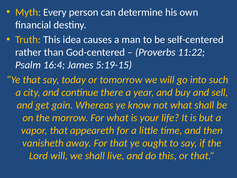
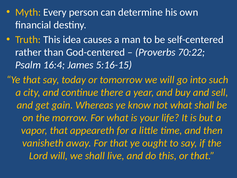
11:22: 11:22 -> 70:22 (191, 52)
5:19-15: 5:19-15 -> 5:16-15 (114, 65)
